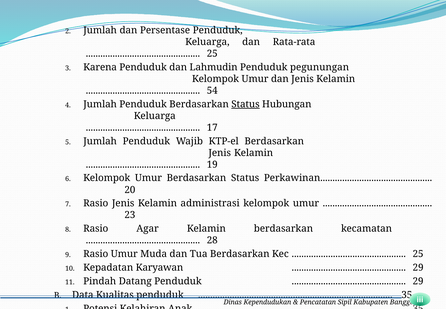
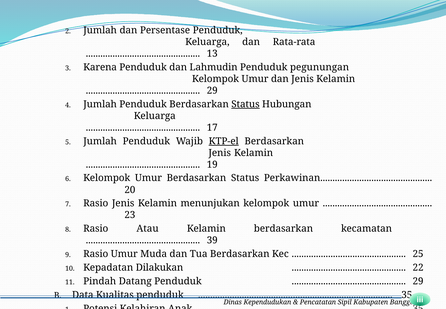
25: 25 -> 13 (212, 54)
54: 54 -> 29 (212, 90)
KTP-el underline: none -> present (224, 141)
administrasi: administrasi -> menunjukan (210, 203)
Agar: Agar -> Atau (148, 229)
28: 28 -> 39 (212, 240)
Karyawan: Karyawan -> Dilakukan (159, 267)
29: 29 -> 22 (418, 267)
